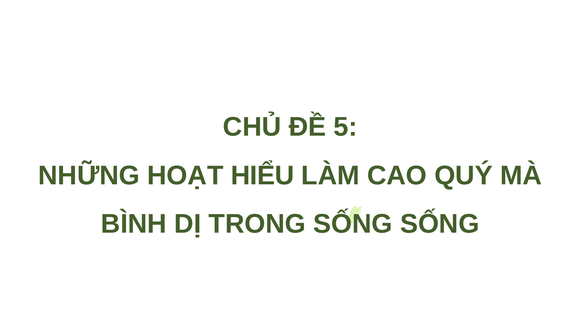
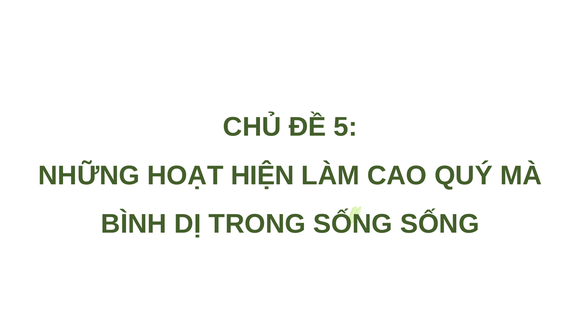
HIỂU: HIỂU -> HIỆN (262, 175)
